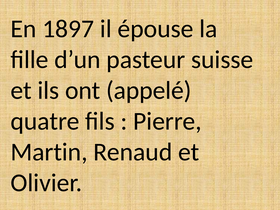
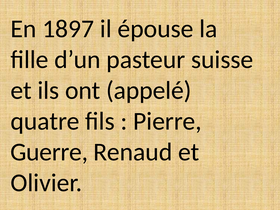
Martin: Martin -> Guerre (49, 152)
